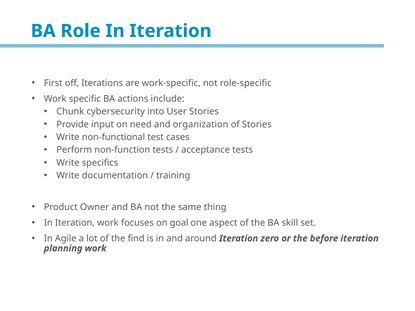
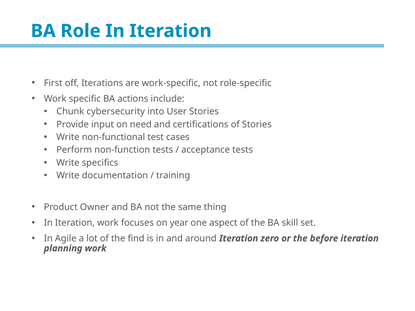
organization: organization -> certifications (201, 124)
goal: goal -> year (179, 223)
